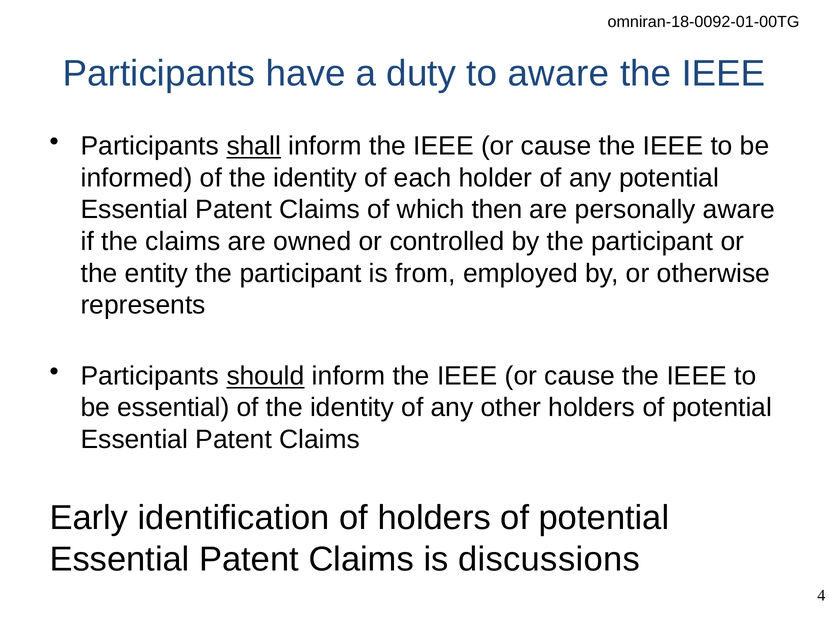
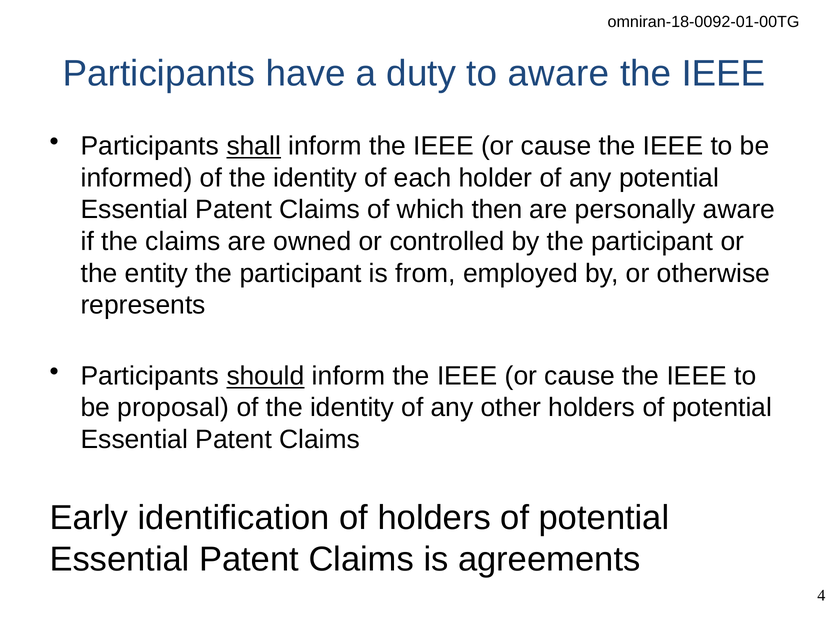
be essential: essential -> proposal (173, 408)
discussions: discussions -> agreements (549, 559)
